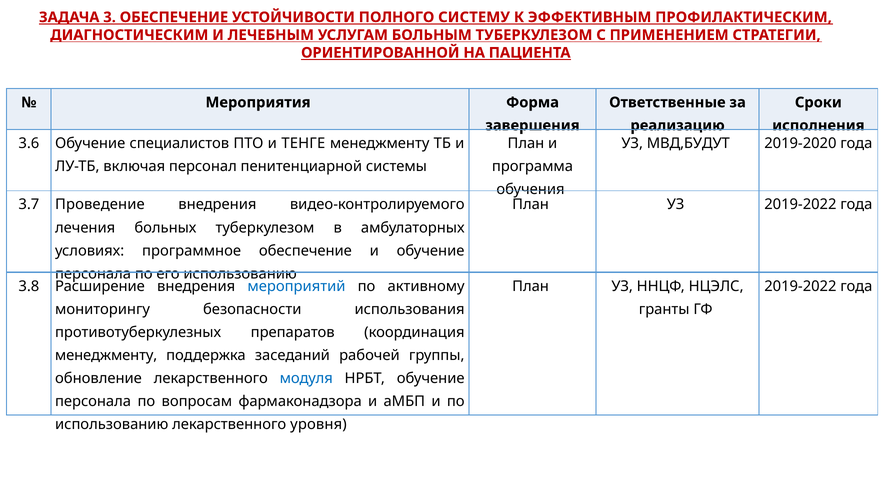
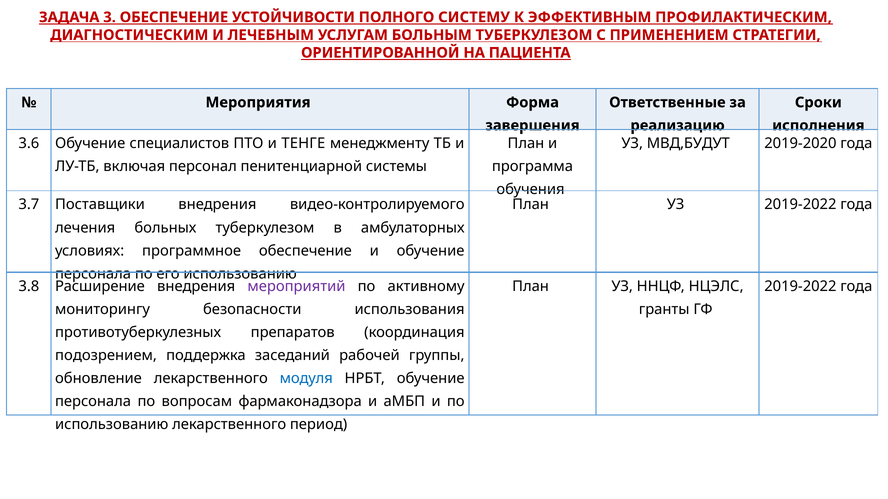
Проведение: Проведение -> Поставщики (100, 205)
мероприятий colour: blue -> purple (296, 286)
менеджменту: менеджменту -> подозрением (106, 356)
уровня: уровня -> период (319, 425)
